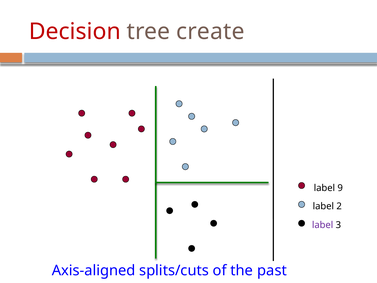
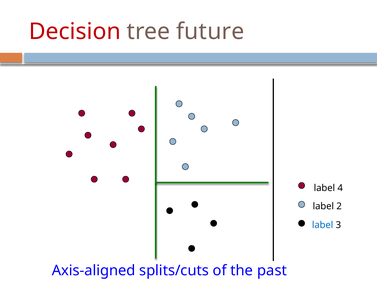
create: create -> future (210, 31)
9: 9 -> 4 (340, 188)
label colour: purple -> blue (323, 225)
